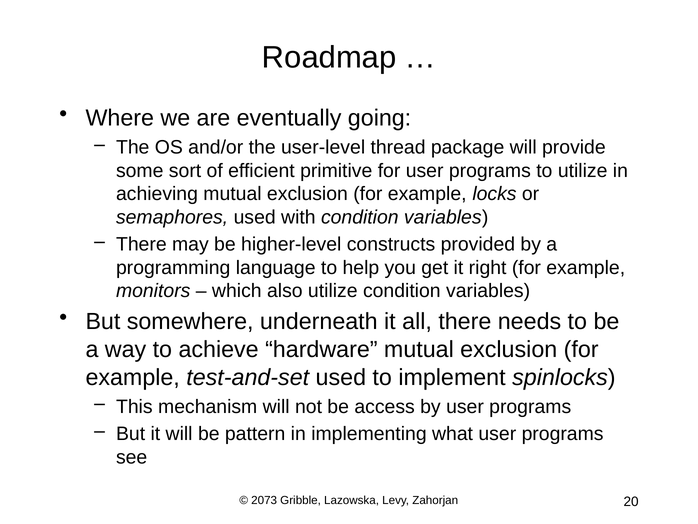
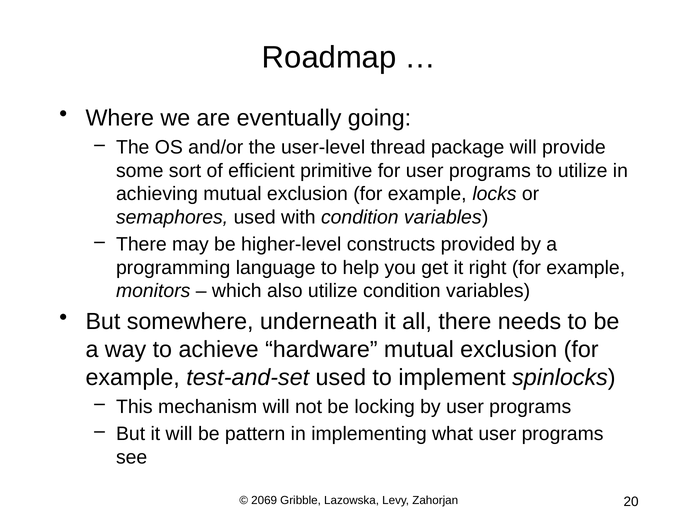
access: access -> locking (385, 406)
2073: 2073 -> 2069 (264, 500)
